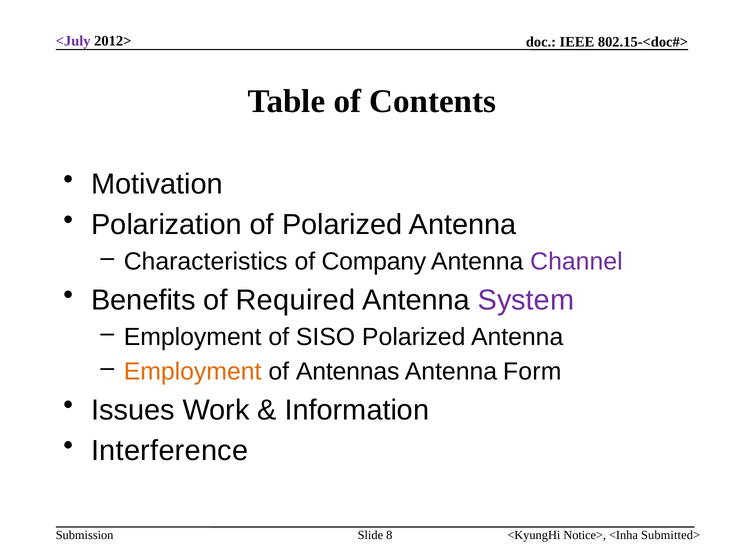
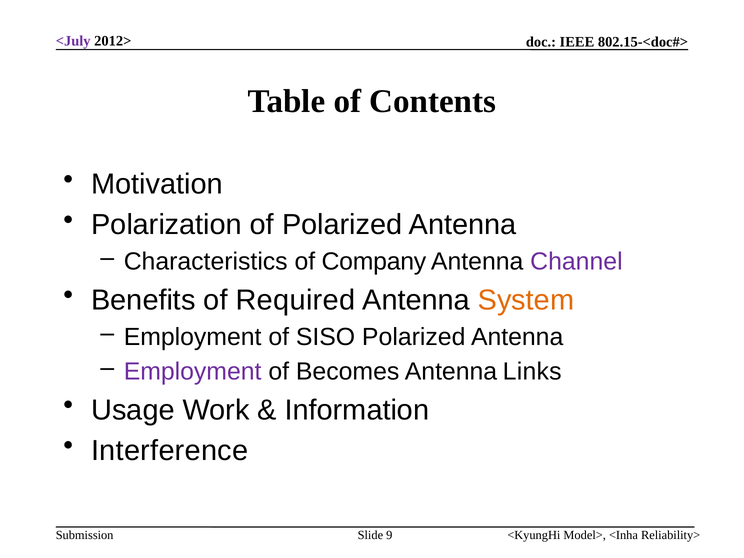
System colour: purple -> orange (526, 300)
Employment colour: orange -> purple (193, 372)
Antennas: Antennas -> Becomes (348, 372)
Form: Form -> Links (532, 372)
Issues: Issues -> Usage (133, 410)
8: 8 -> 9 (389, 535)
Notice>: Notice> -> Model> (585, 535)
Submitted>: Submitted> -> Reliability> (671, 535)
